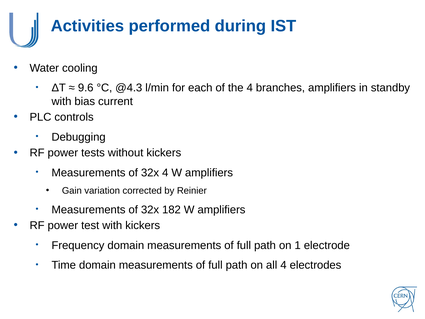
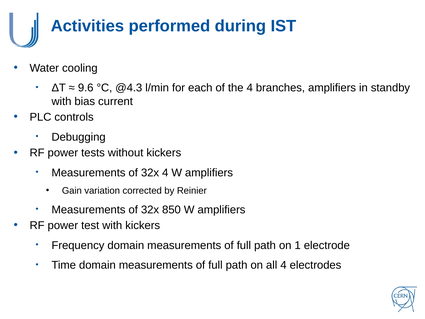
182: 182 -> 850 (171, 209)
